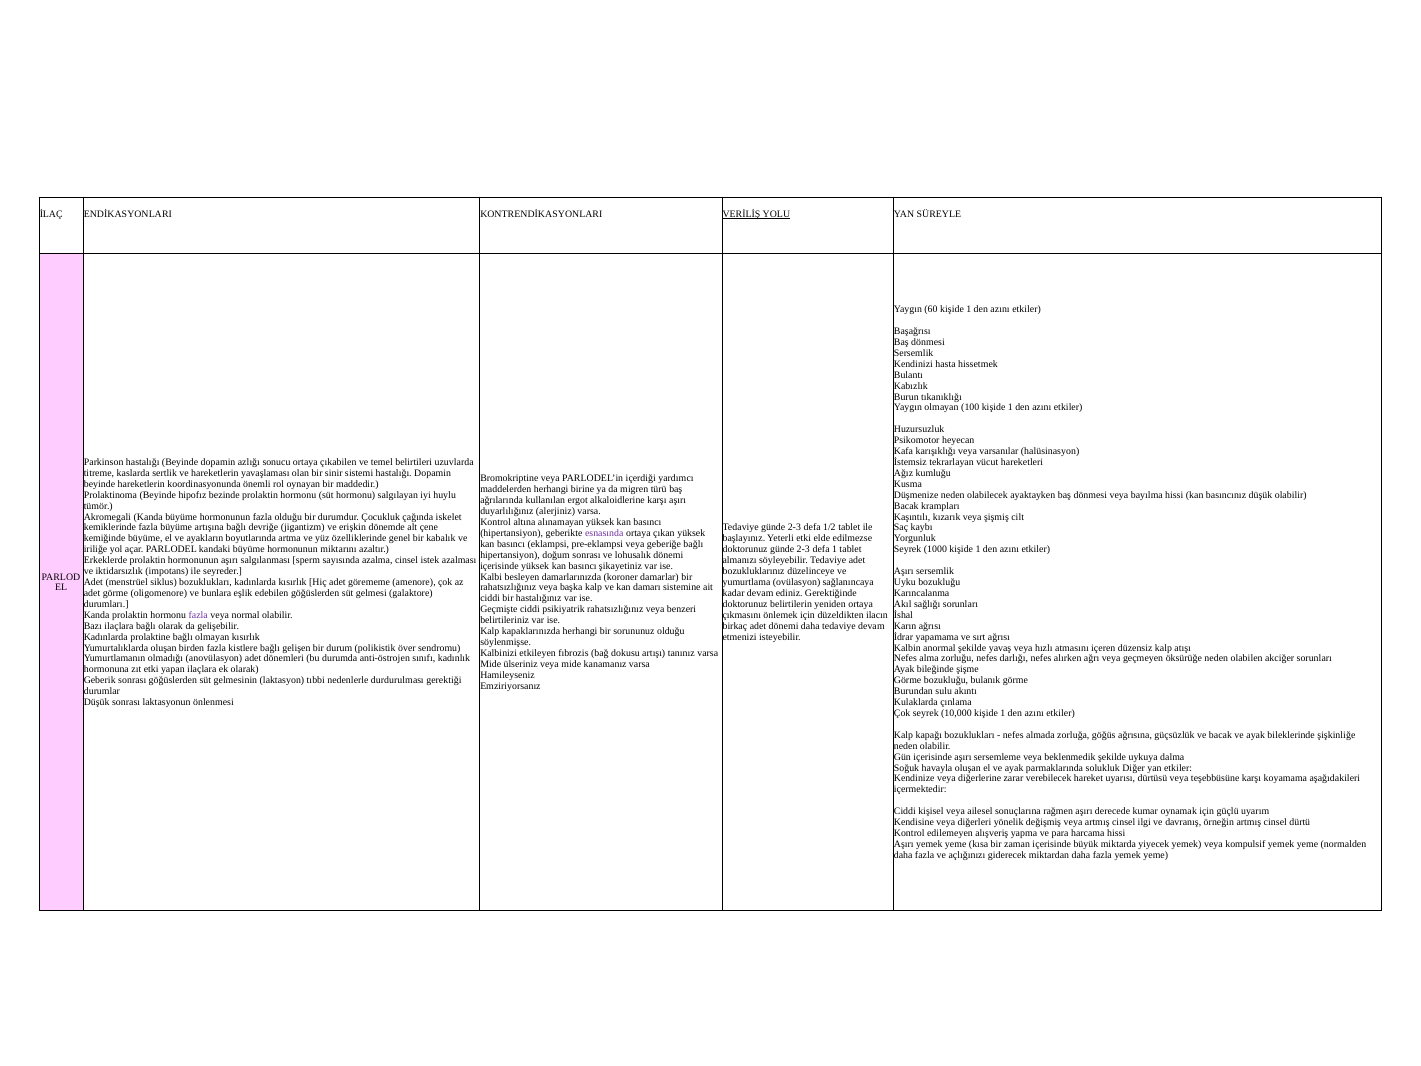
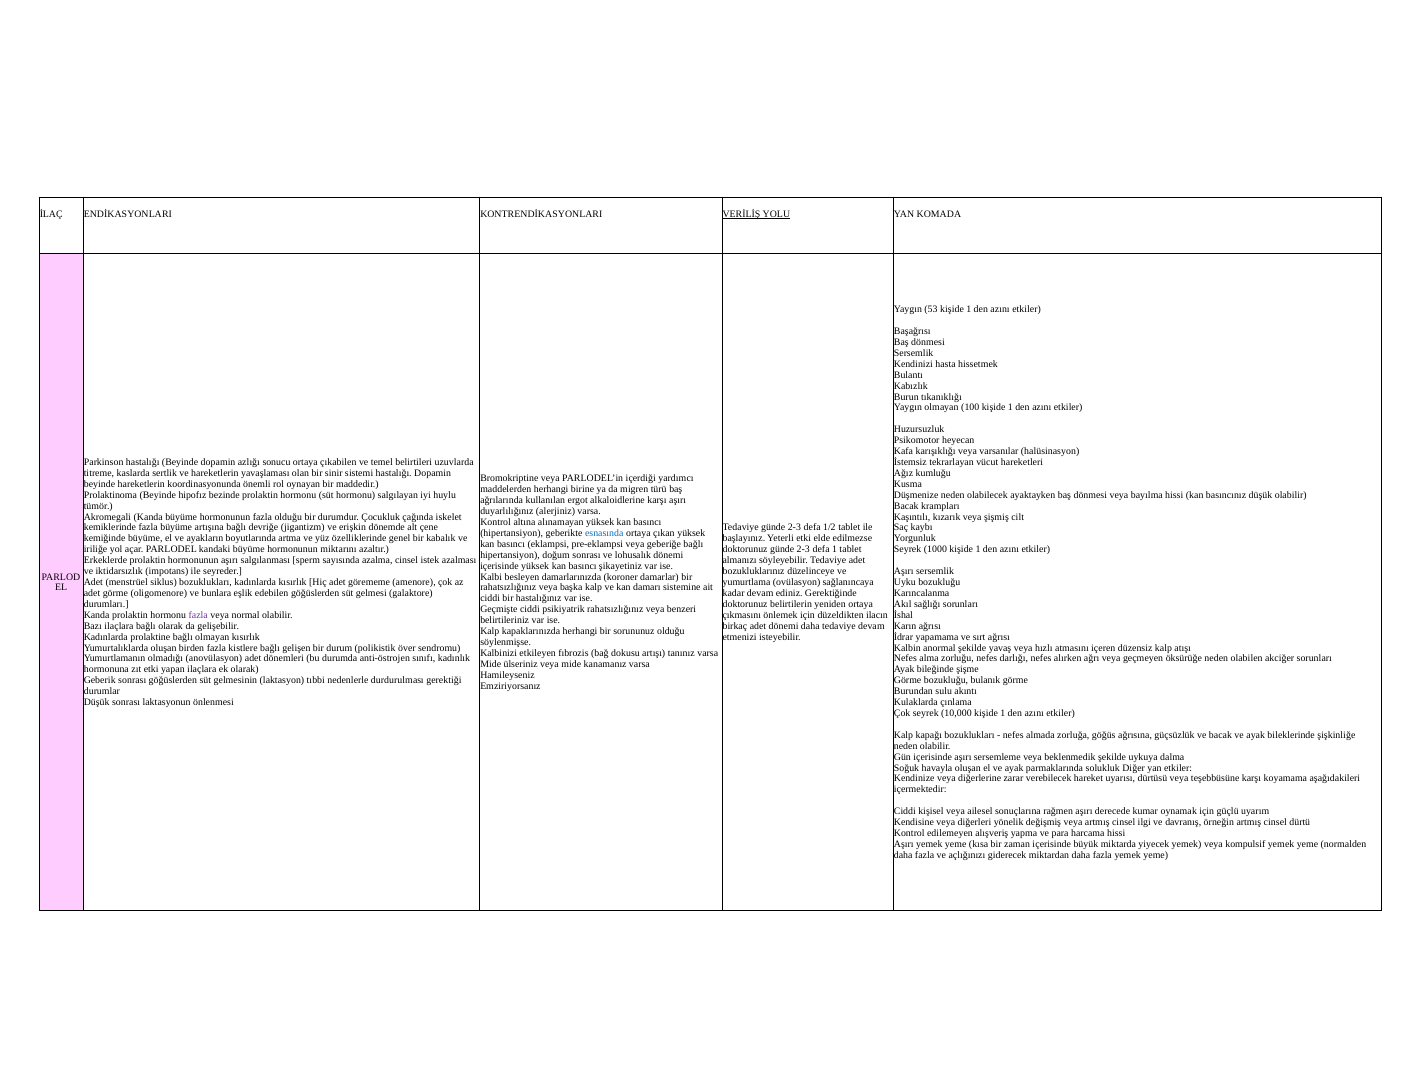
SÜREYLE: SÜREYLE -> KOMADA (939, 214)
60: 60 -> 53 (931, 309)
esnasında colour: purple -> blue (604, 533)
